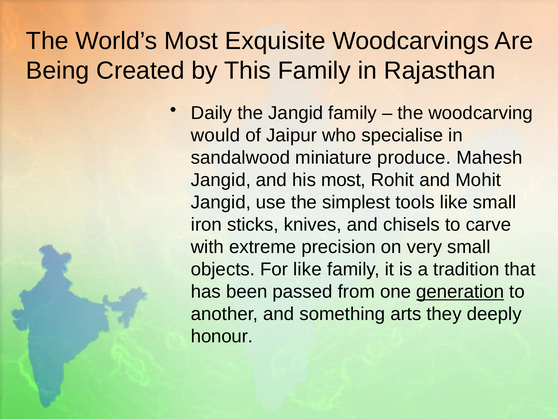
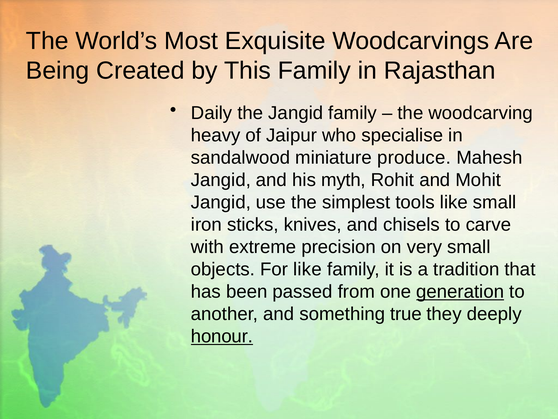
would: would -> heavy (216, 135)
his most: most -> myth (343, 180)
arts: arts -> true (406, 314)
honour underline: none -> present (222, 336)
